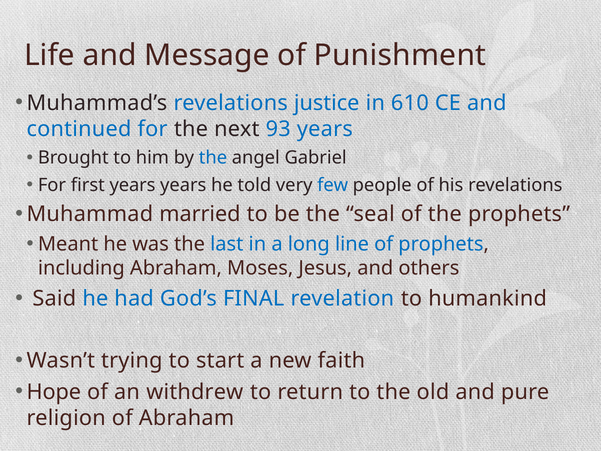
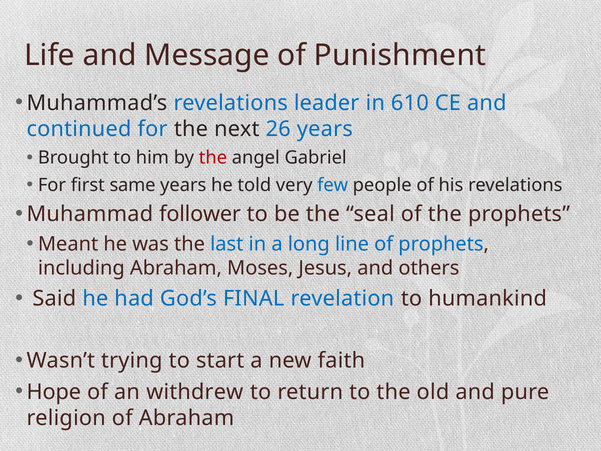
justice: justice -> leader (327, 103)
93: 93 -> 26 (278, 129)
the colour: blue -> red (213, 158)
first years: years -> same (133, 185)
married: married -> follower (200, 214)
